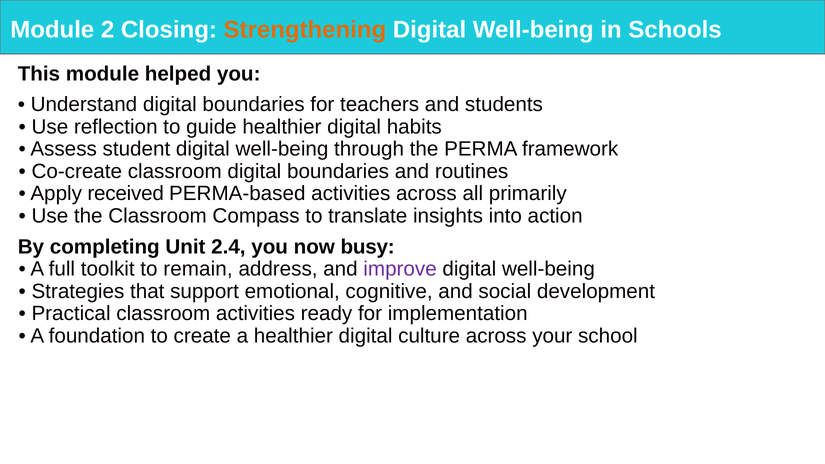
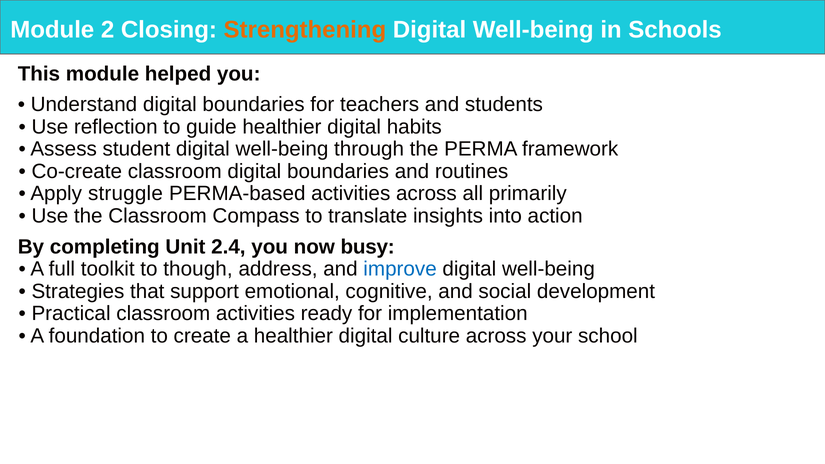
received: received -> struggle (125, 194)
remain: remain -> though (198, 269)
improve colour: purple -> blue (400, 269)
